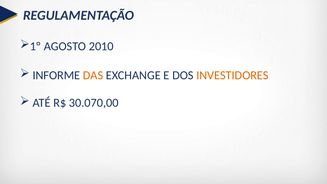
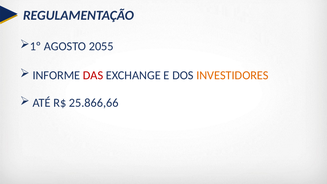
2010: 2010 -> 2055 (101, 46)
DAS colour: orange -> red (93, 75)
30.070,00: 30.070,00 -> 25.866,66 (94, 103)
